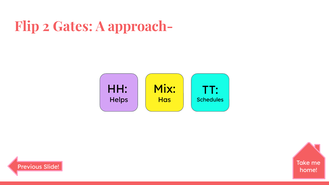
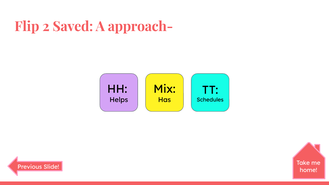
Gates: Gates -> Saved (73, 27)
